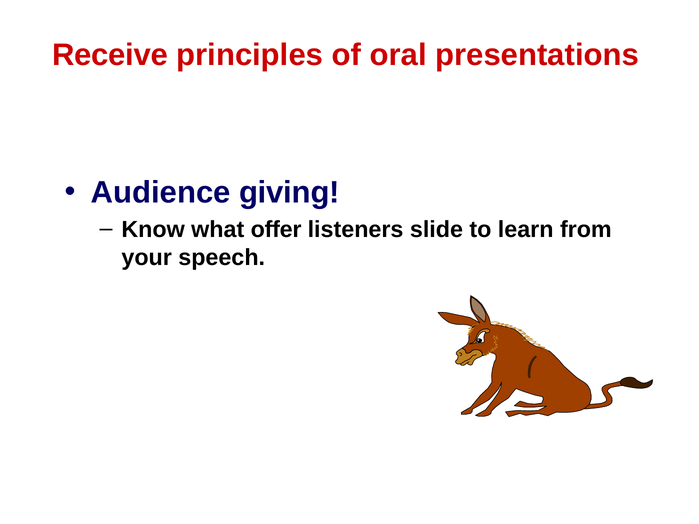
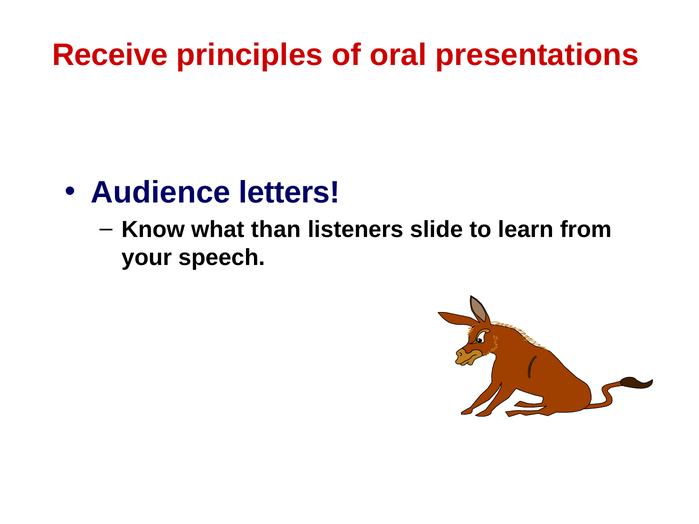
giving: giving -> letters (290, 193)
offer: offer -> than (276, 230)
